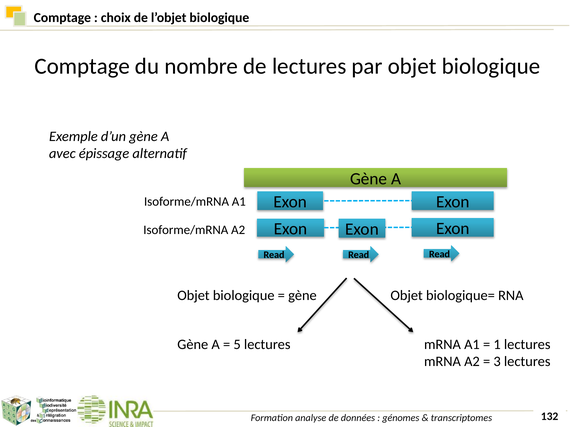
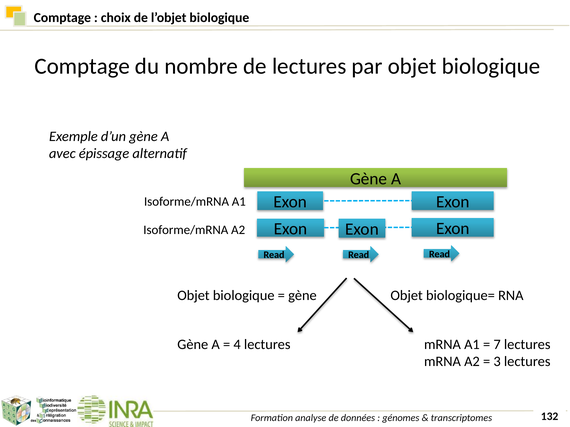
5: 5 -> 4 (237, 345)
1: 1 -> 7 (497, 345)
